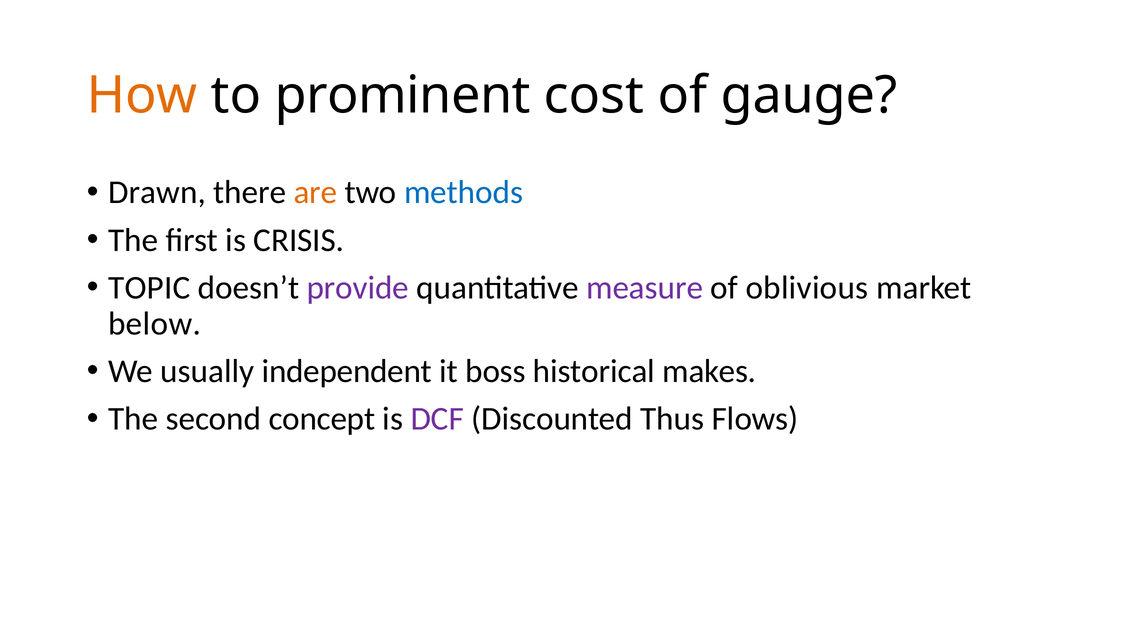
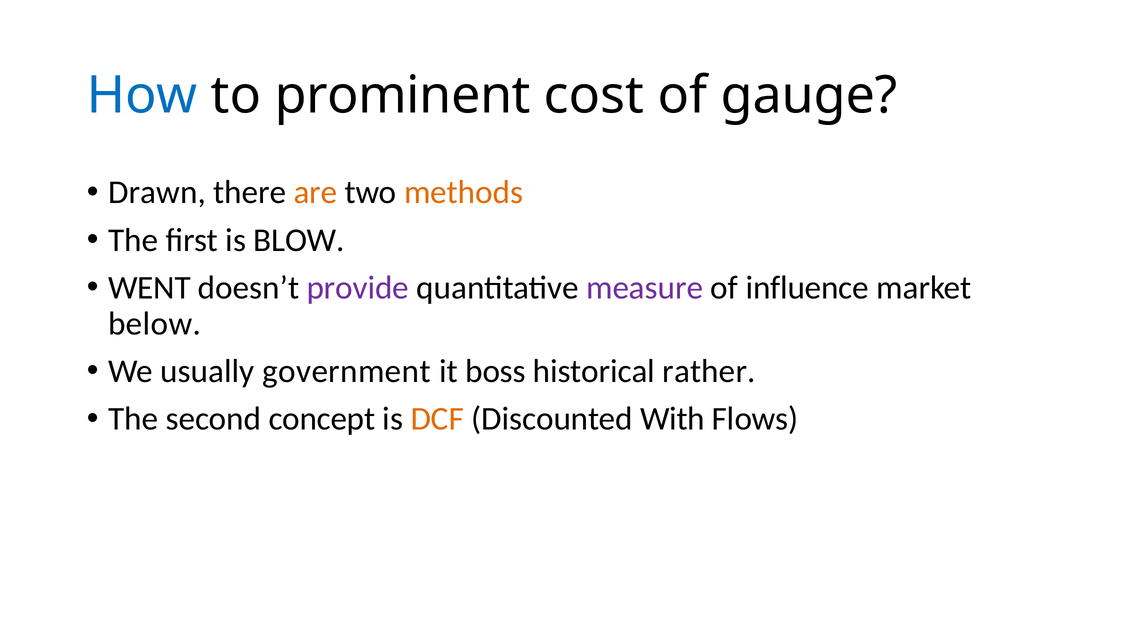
How colour: orange -> blue (142, 96)
methods colour: blue -> orange (464, 193)
CRISIS: CRISIS -> BLOW (299, 240)
TOPIC: TOPIC -> WENT (149, 288)
oblivious: oblivious -> influence (807, 288)
independent: independent -> government (347, 372)
makes: makes -> rather (709, 372)
DCF colour: purple -> orange (437, 419)
Thus: Thus -> With (672, 419)
